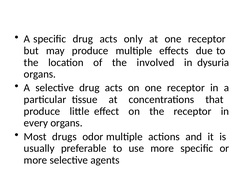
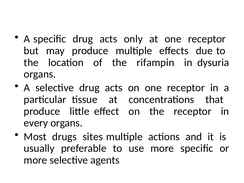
involved: involved -> rifampin (156, 62)
odor: odor -> sites (93, 137)
